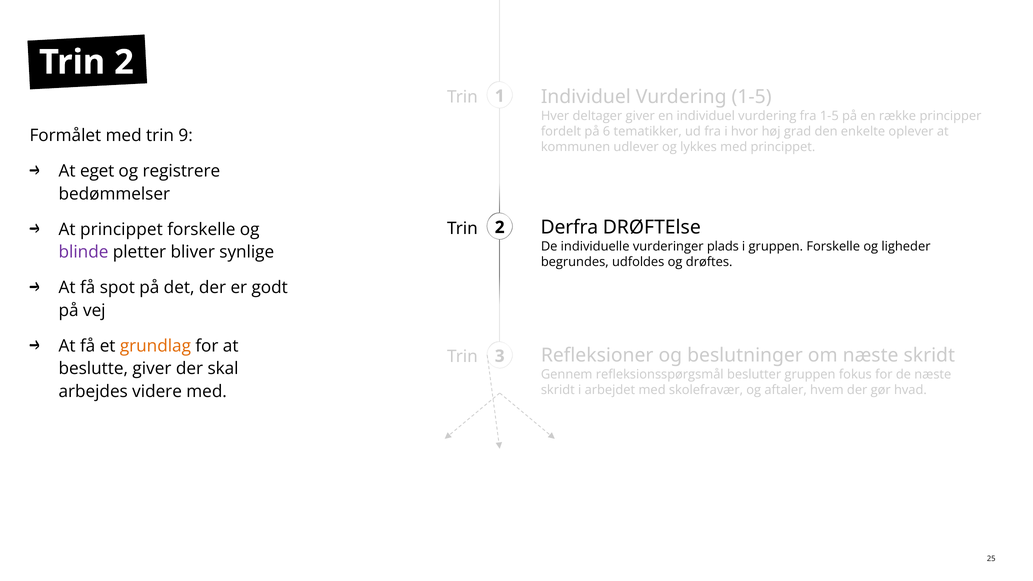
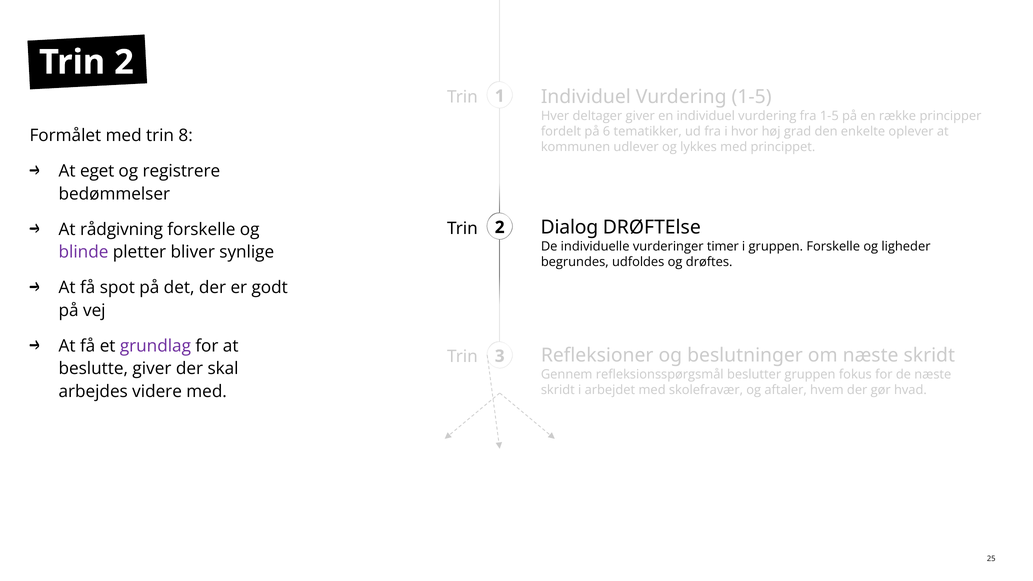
9: 9 -> 8 (186, 136)
Derfra: Derfra -> Dialog (569, 227)
At princippet: princippet -> rådgivning (122, 229)
plads: plads -> timer (723, 246)
grundlag colour: orange -> purple (155, 346)
